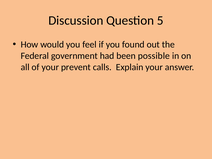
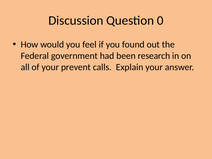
5: 5 -> 0 (160, 21)
possible: possible -> research (154, 56)
